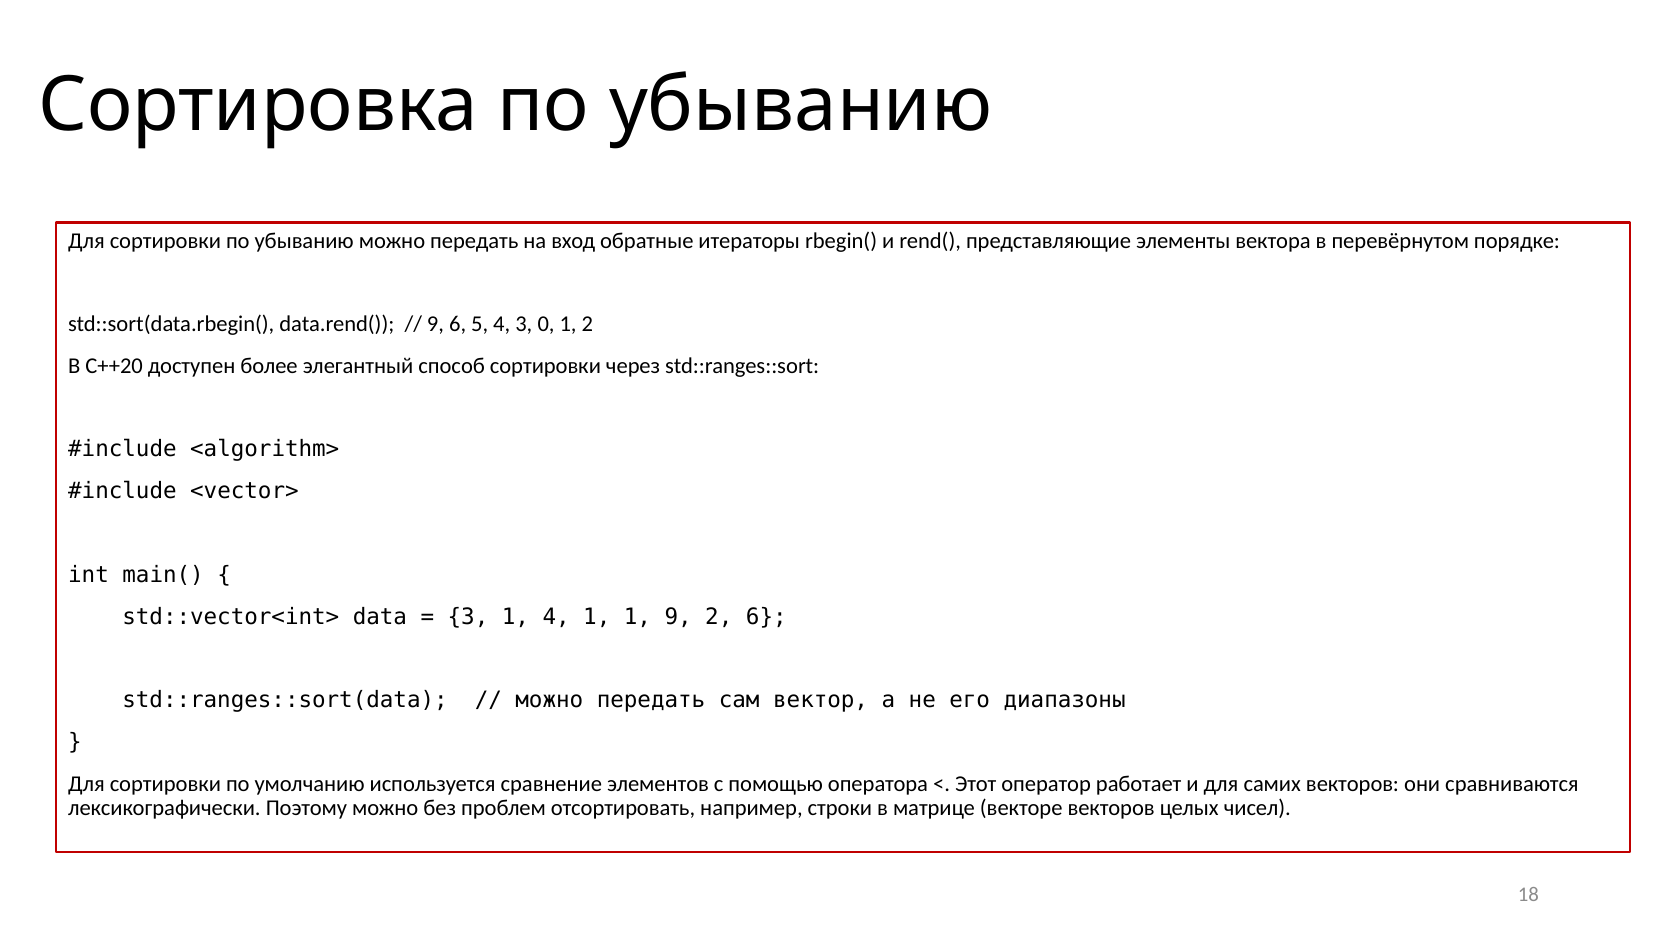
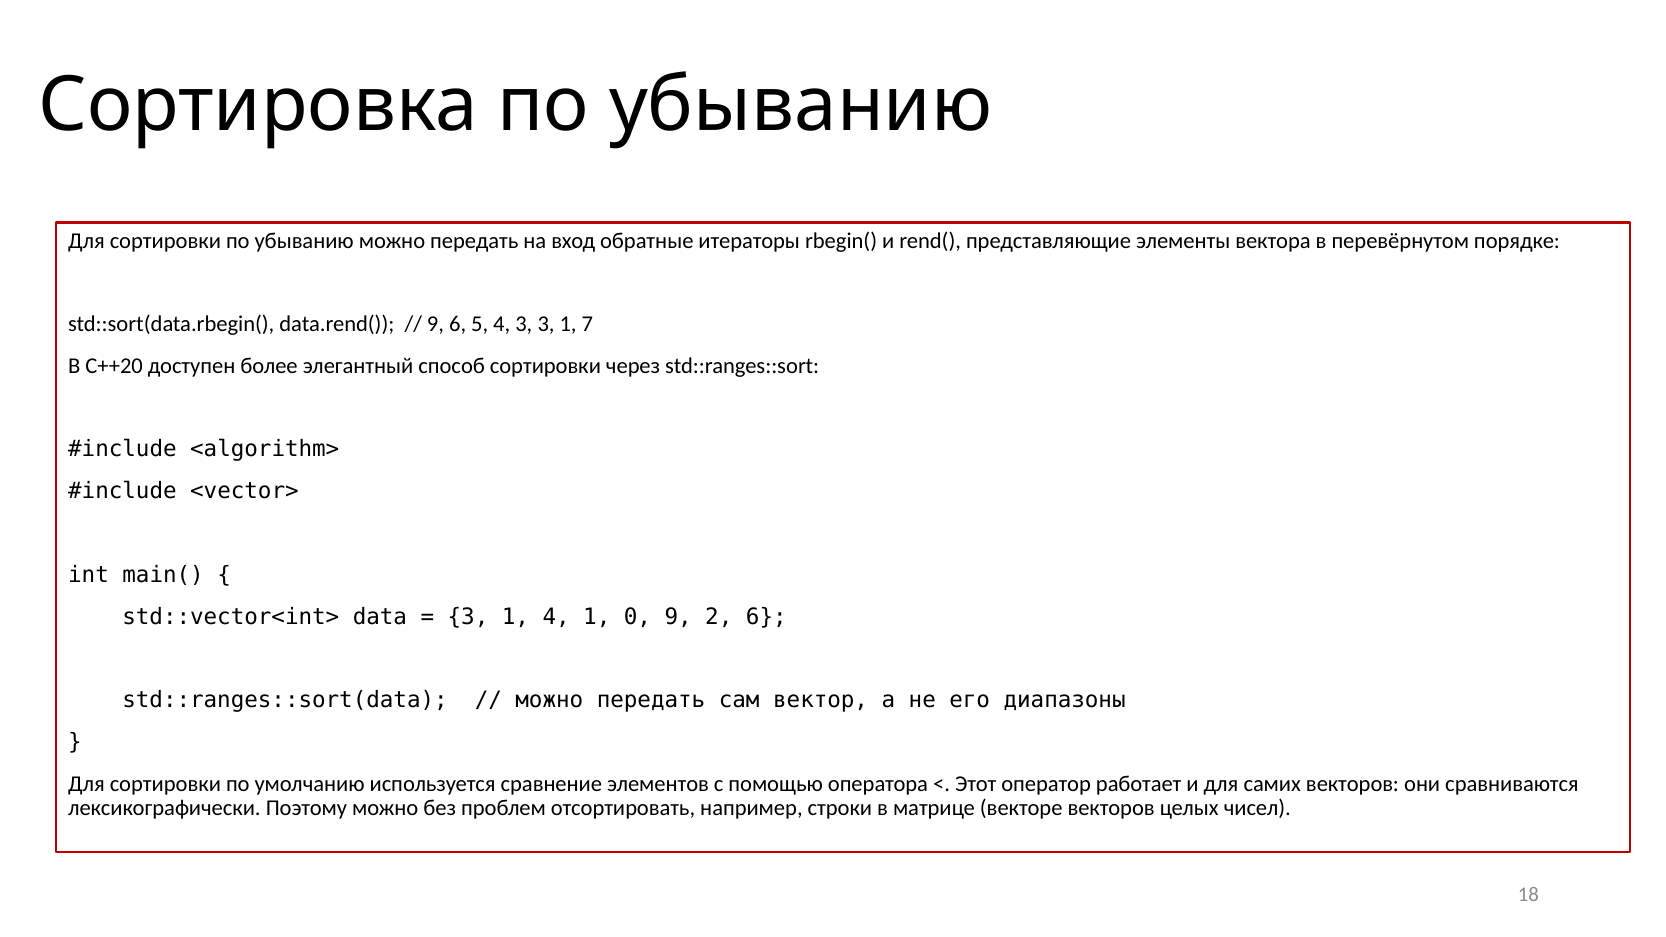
3 0: 0 -> 3 (546, 324)
1 2: 2 -> 7 (587, 324)
1 1: 1 -> 0 (637, 617)
